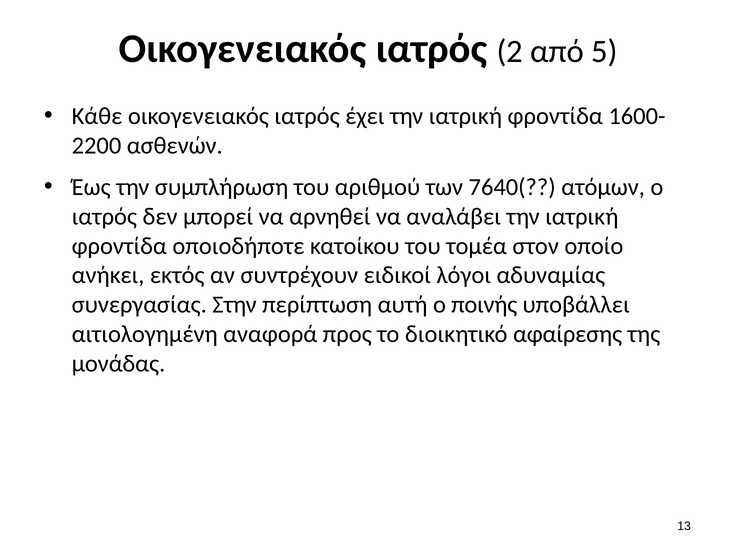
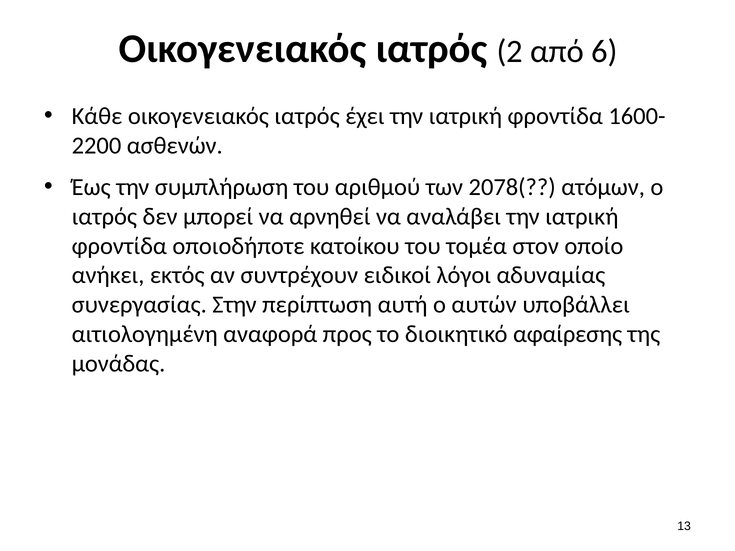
5: 5 -> 6 (605, 51)
7640(: 7640( -> 2078( (512, 187)
ποινής: ποινής -> αυτών (484, 305)
